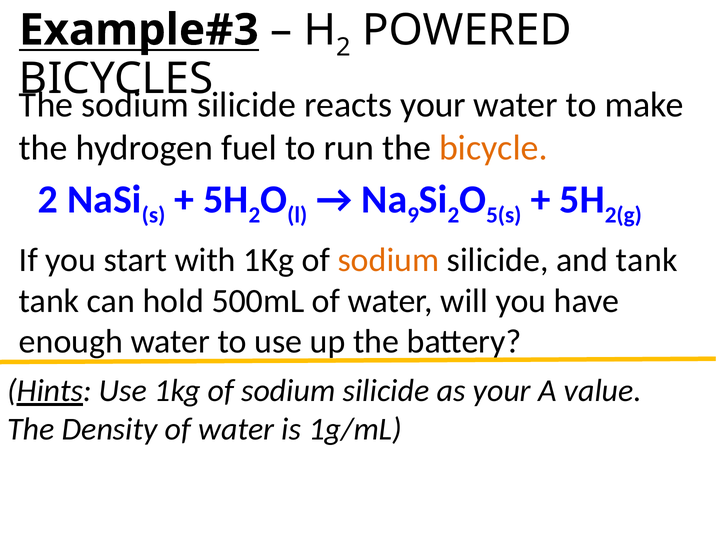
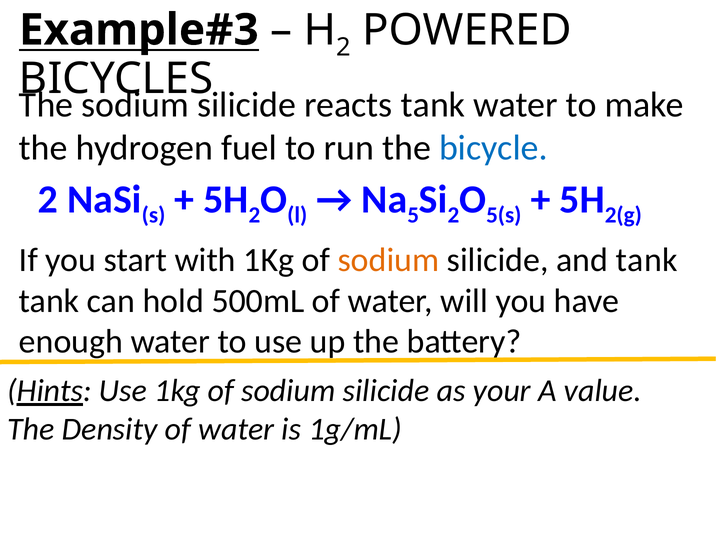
reacts your: your -> tank (433, 105)
bicycle colour: orange -> blue (493, 148)
9: 9 -> 5 (413, 215)
